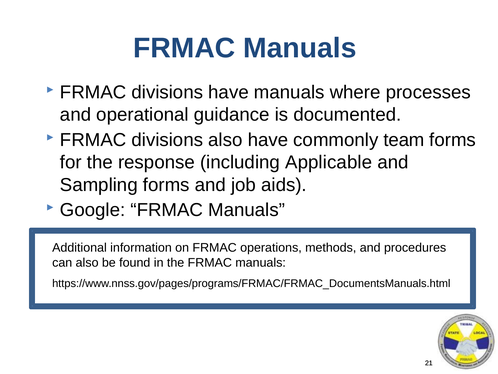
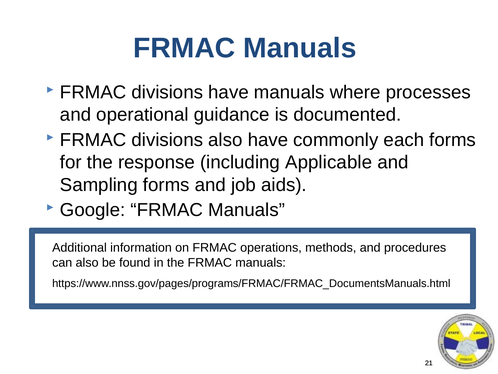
team: team -> each (404, 140)
